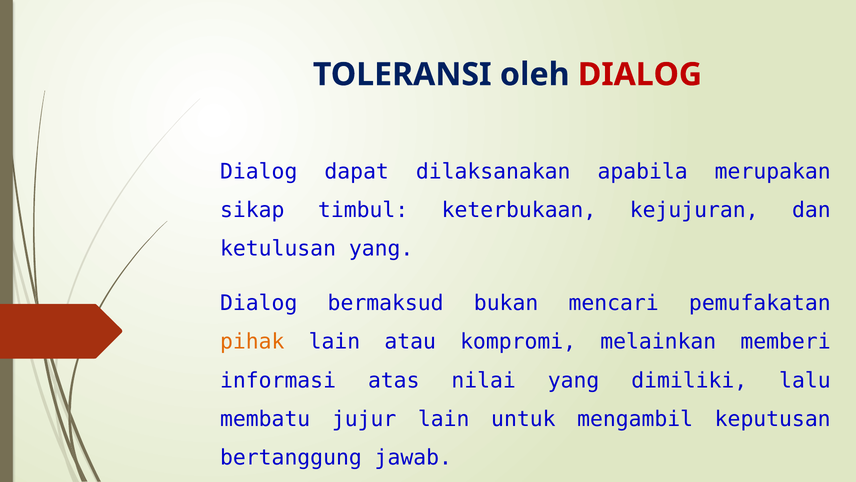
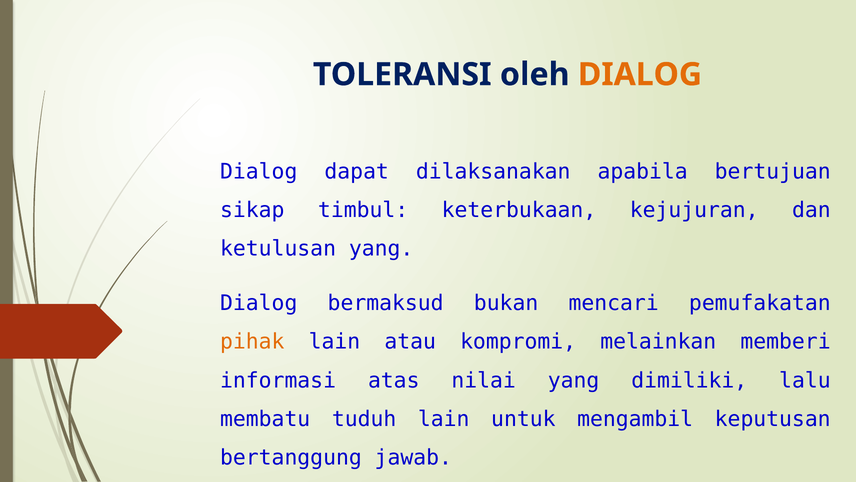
DIALOG colour: red -> orange (640, 74)
merupakan: merupakan -> bertujuan (773, 171)
jujur: jujur -> tuduh (364, 419)
